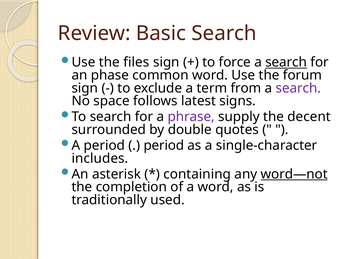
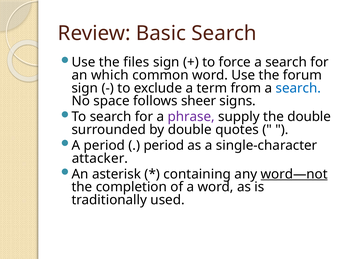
search underline: present -> none (286, 62)
phase: phase -> which (110, 75)
search colour: purple -> blue (298, 88)
latest: latest -> sheer (199, 101)
the decent: decent -> double (309, 117)
includes: includes -> attacker (100, 159)
